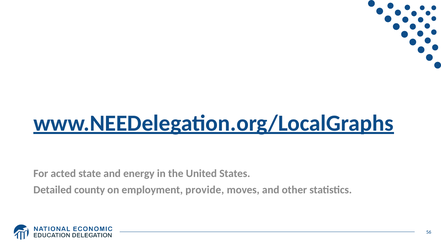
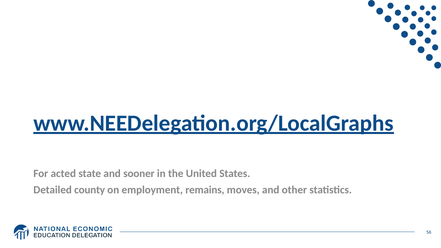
energy: energy -> sooner (139, 174)
provide: provide -> remains (205, 190)
